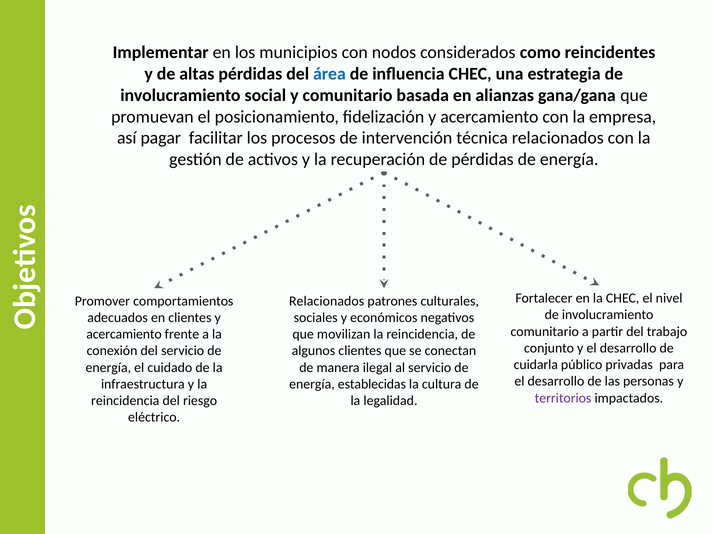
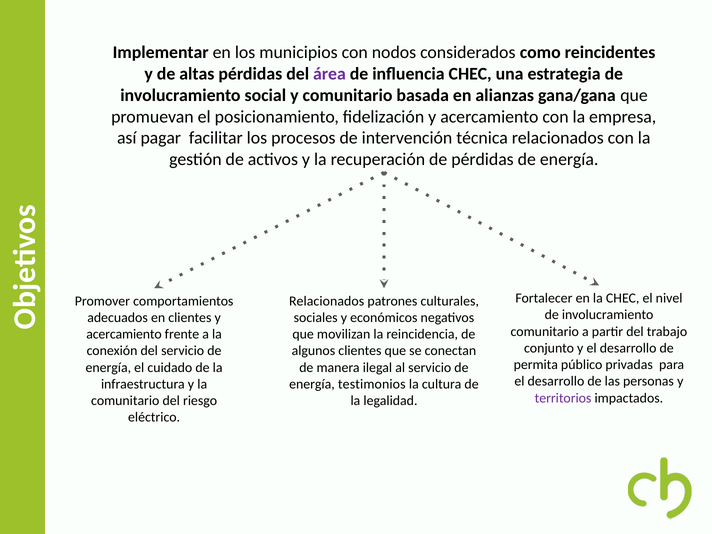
área colour: blue -> purple (329, 74)
cuidarla: cuidarla -> permita (536, 365)
establecidas: establecidas -> testimonios (372, 384)
reincidencia: reincidencia -> comunitario (125, 401)
